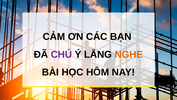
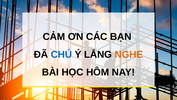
CHÚ colour: purple -> blue (61, 54)
